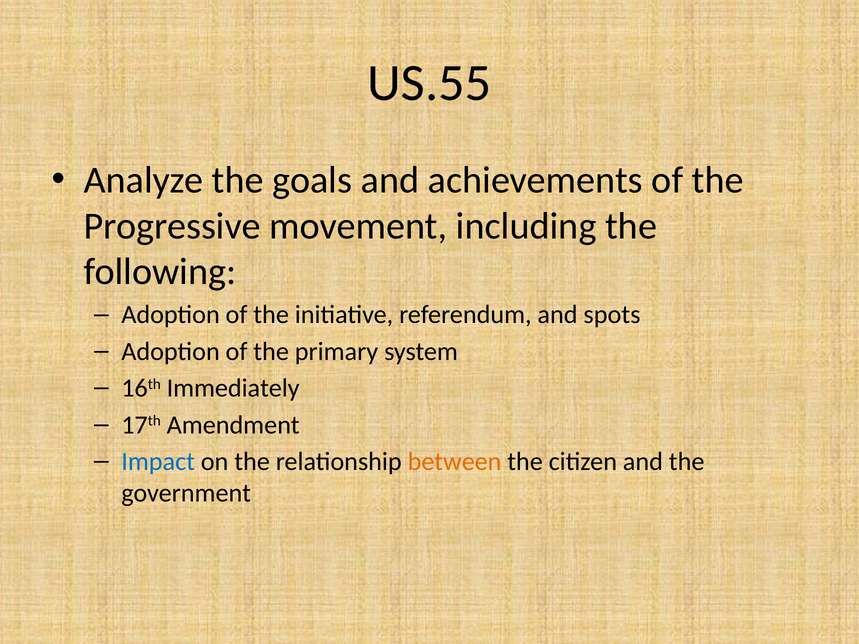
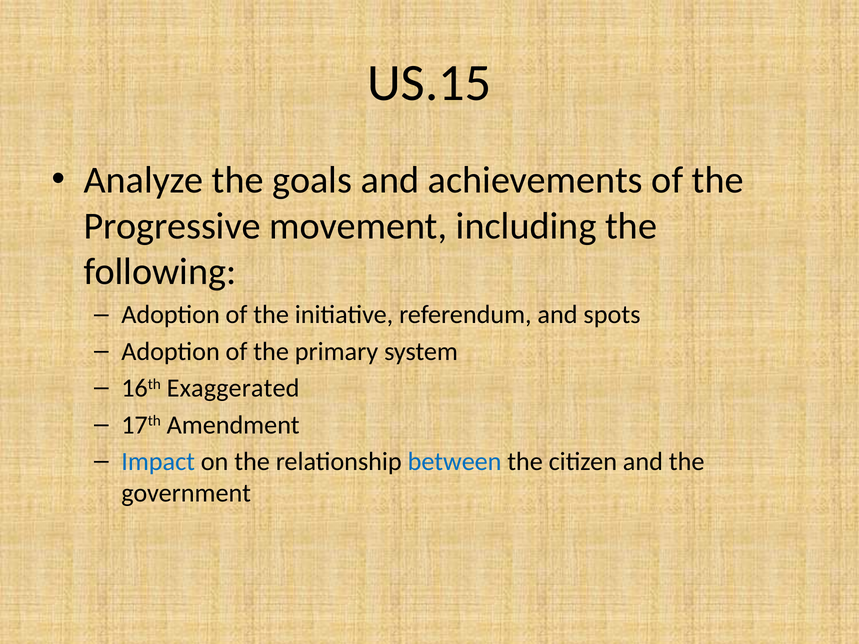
US.55: US.55 -> US.15 (429, 83)
Immediately: Immediately -> Exaggerated (233, 388)
between colour: orange -> blue (455, 462)
